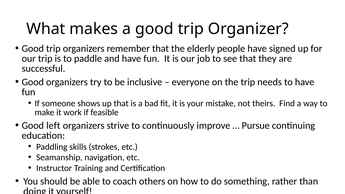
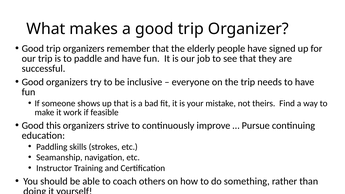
left: left -> this (53, 126)
